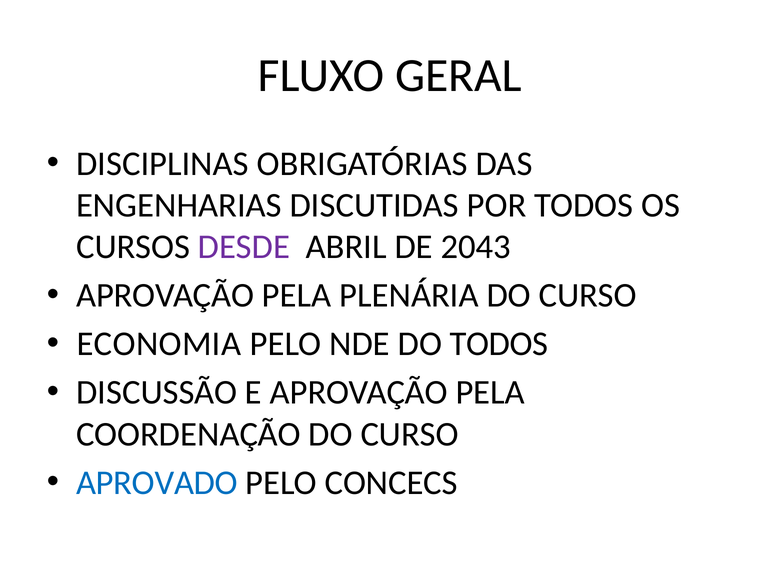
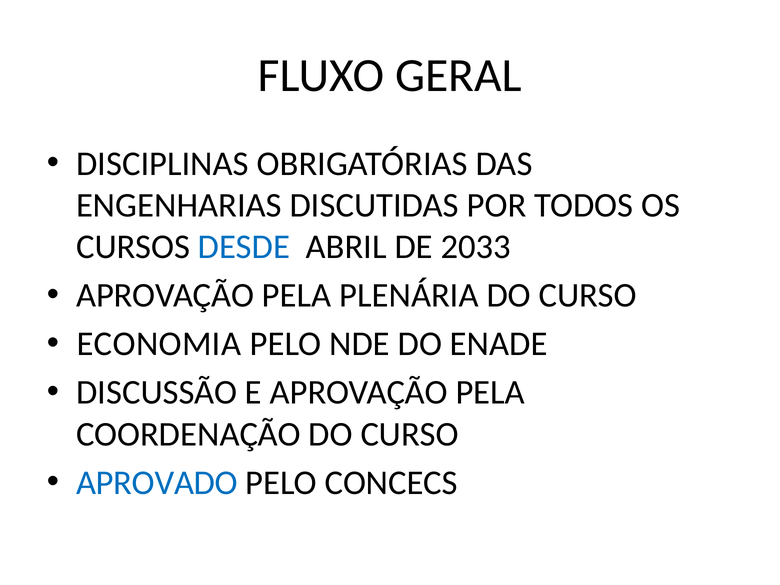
DESDE colour: purple -> blue (244, 247)
2043: 2043 -> 2033 (476, 247)
DO TODOS: TODOS -> ENADE (499, 344)
